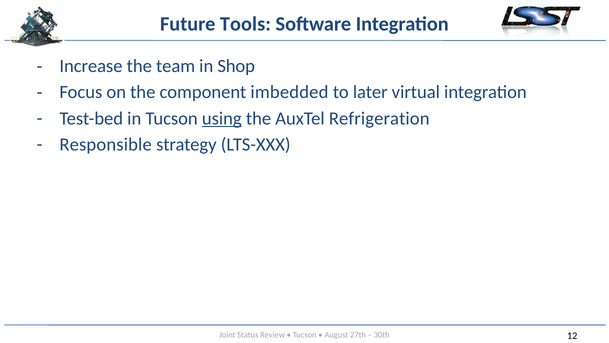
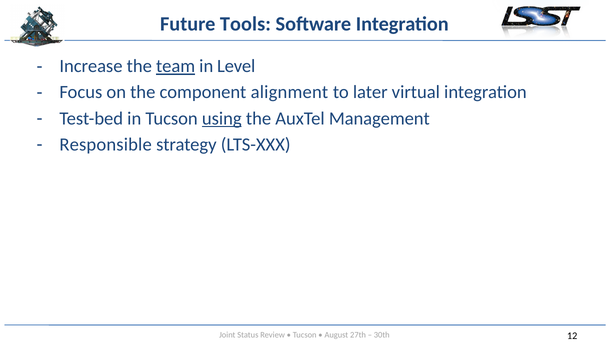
team underline: none -> present (176, 66)
Shop: Shop -> Level (236, 66)
imbedded: imbedded -> alignment (289, 92)
Refrigeration: Refrigeration -> Management (379, 118)
